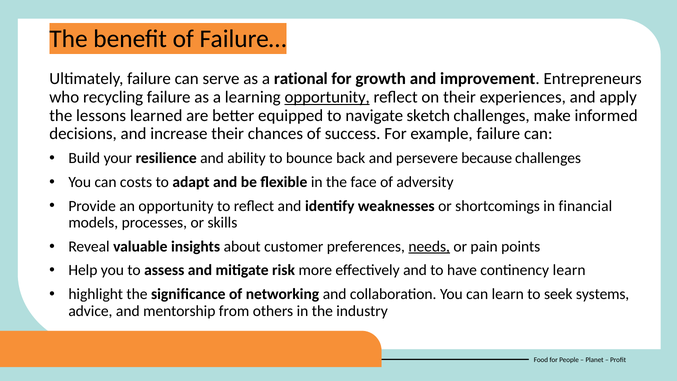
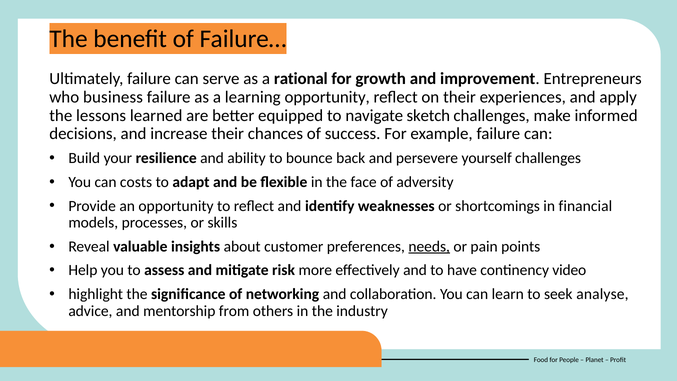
recycling: recycling -> business (113, 97)
opportunity underline: present -> none (327, 97)
because: because -> yourself (487, 158)
continency learn: learn -> video (569, 270)
systems: systems -> analyse (602, 294)
